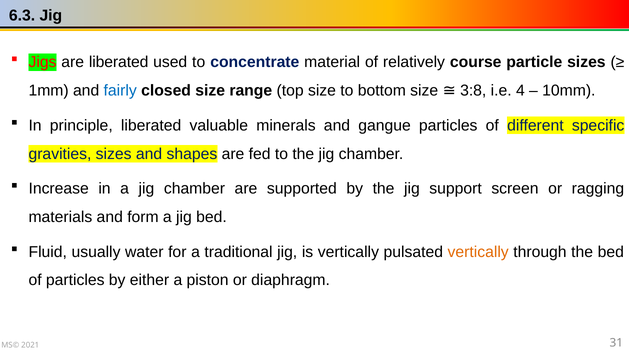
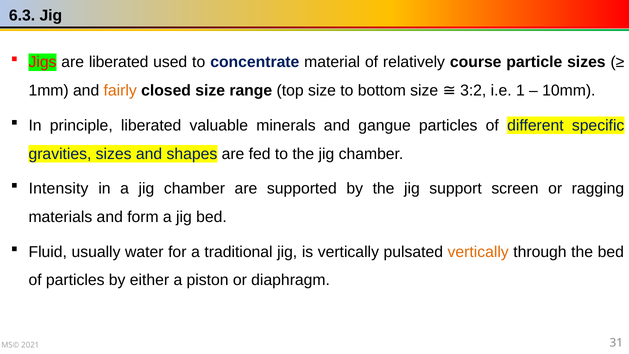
fairly colour: blue -> orange (120, 91)
3:8: 3:8 -> 3:2 (473, 91)
4: 4 -> 1 (520, 91)
Increase: Increase -> Intensity (59, 189)
